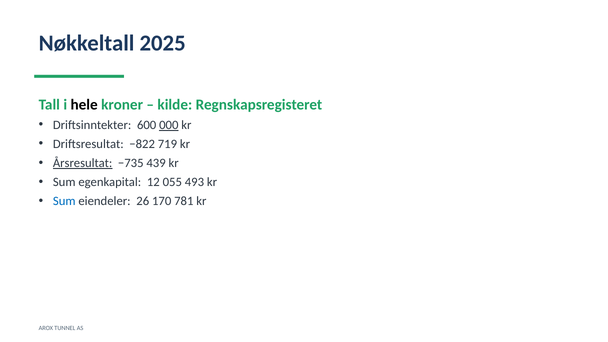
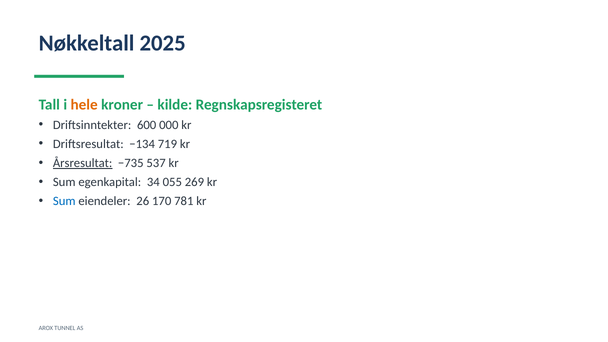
hele colour: black -> orange (84, 105)
000 underline: present -> none (169, 125)
−822: −822 -> −134 (142, 144)
439: 439 -> 537 (156, 163)
12: 12 -> 34 (153, 182)
493: 493 -> 269 (194, 182)
